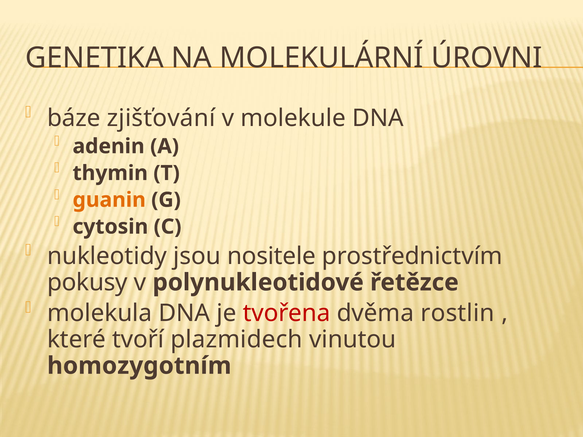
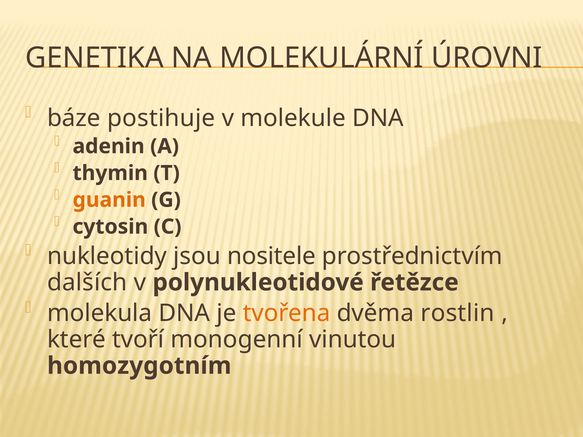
zjišťování: zjišťování -> postihuje (161, 118)
pokusy: pokusy -> dalších (87, 283)
tvořena colour: red -> orange (287, 313)
plazmidech: plazmidech -> monogenní (237, 340)
